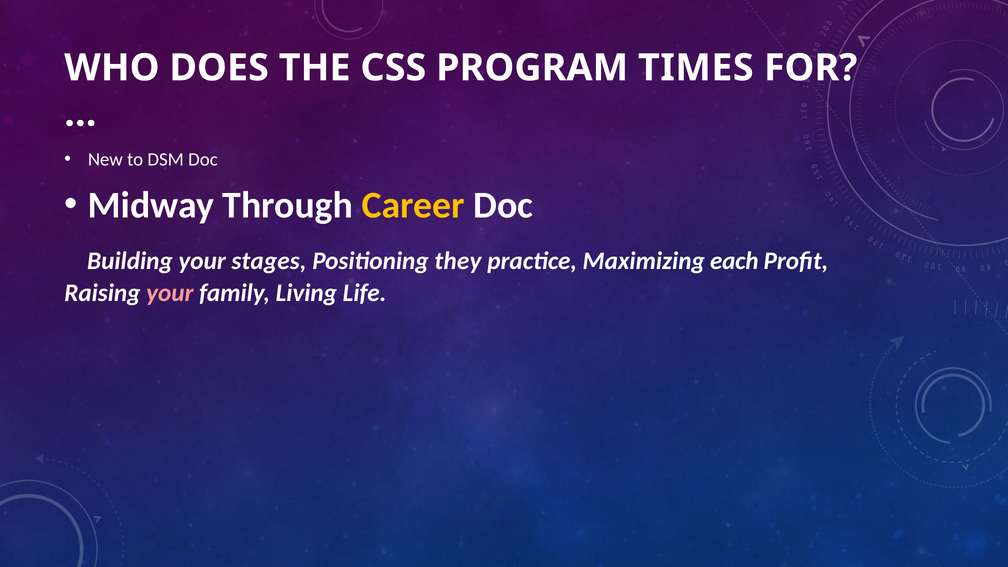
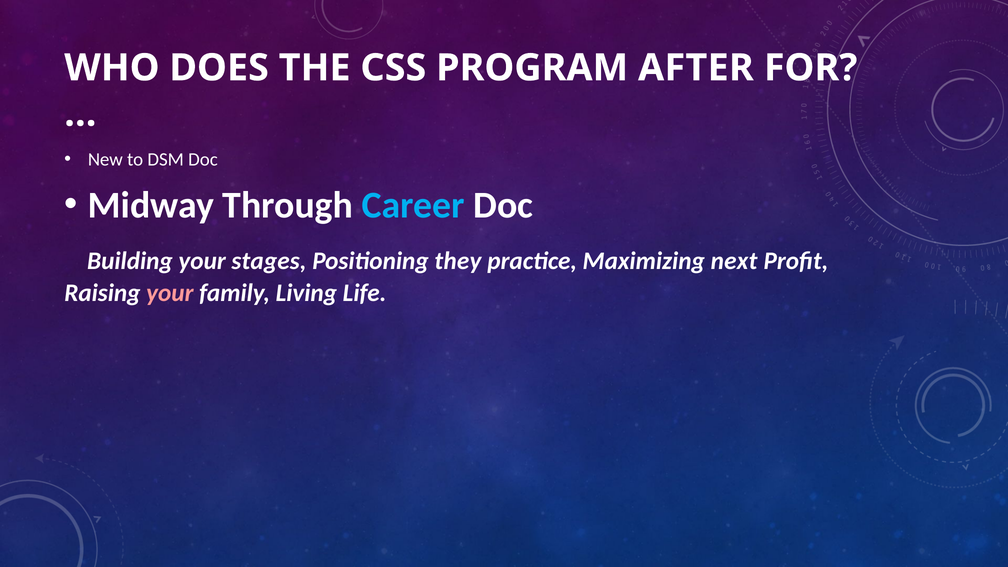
TIMES: TIMES -> AFTER (696, 68)
Career colour: yellow -> light blue (413, 205)
each: each -> next (734, 261)
